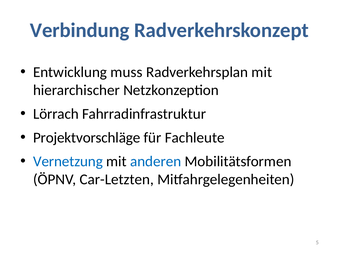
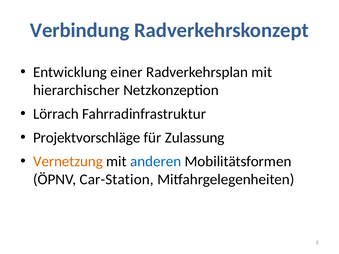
muss: muss -> einer (127, 72)
Fachleute: Fachleute -> Zulassung (195, 138)
Vernetzung colour: blue -> orange (68, 162)
Car-Letzten: Car-Letzten -> Car-Station (117, 180)
